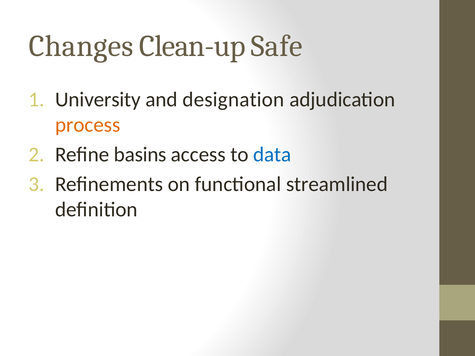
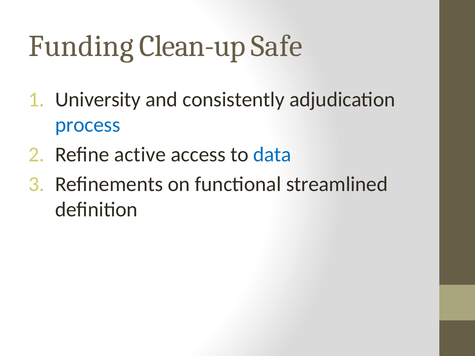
Changes: Changes -> Funding (81, 46)
designation: designation -> consistently (234, 100)
process colour: orange -> blue (88, 125)
basins: basins -> active (140, 155)
